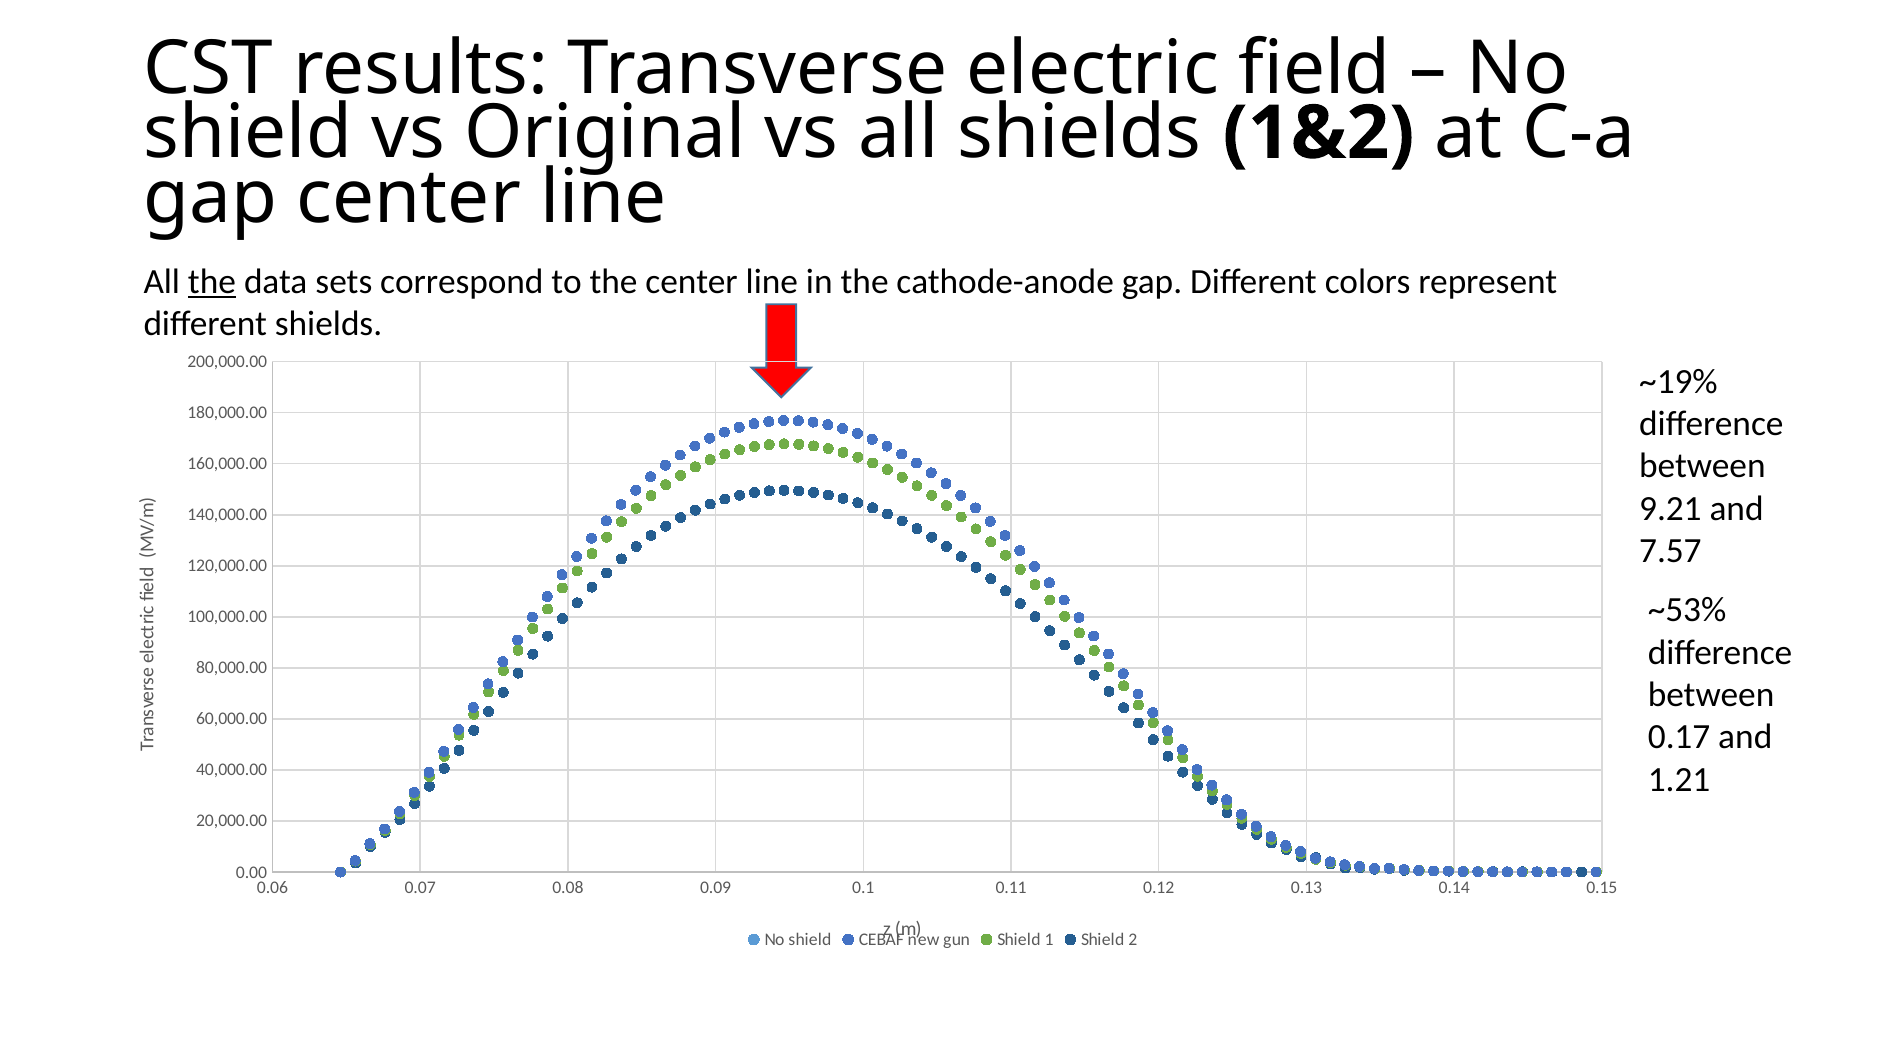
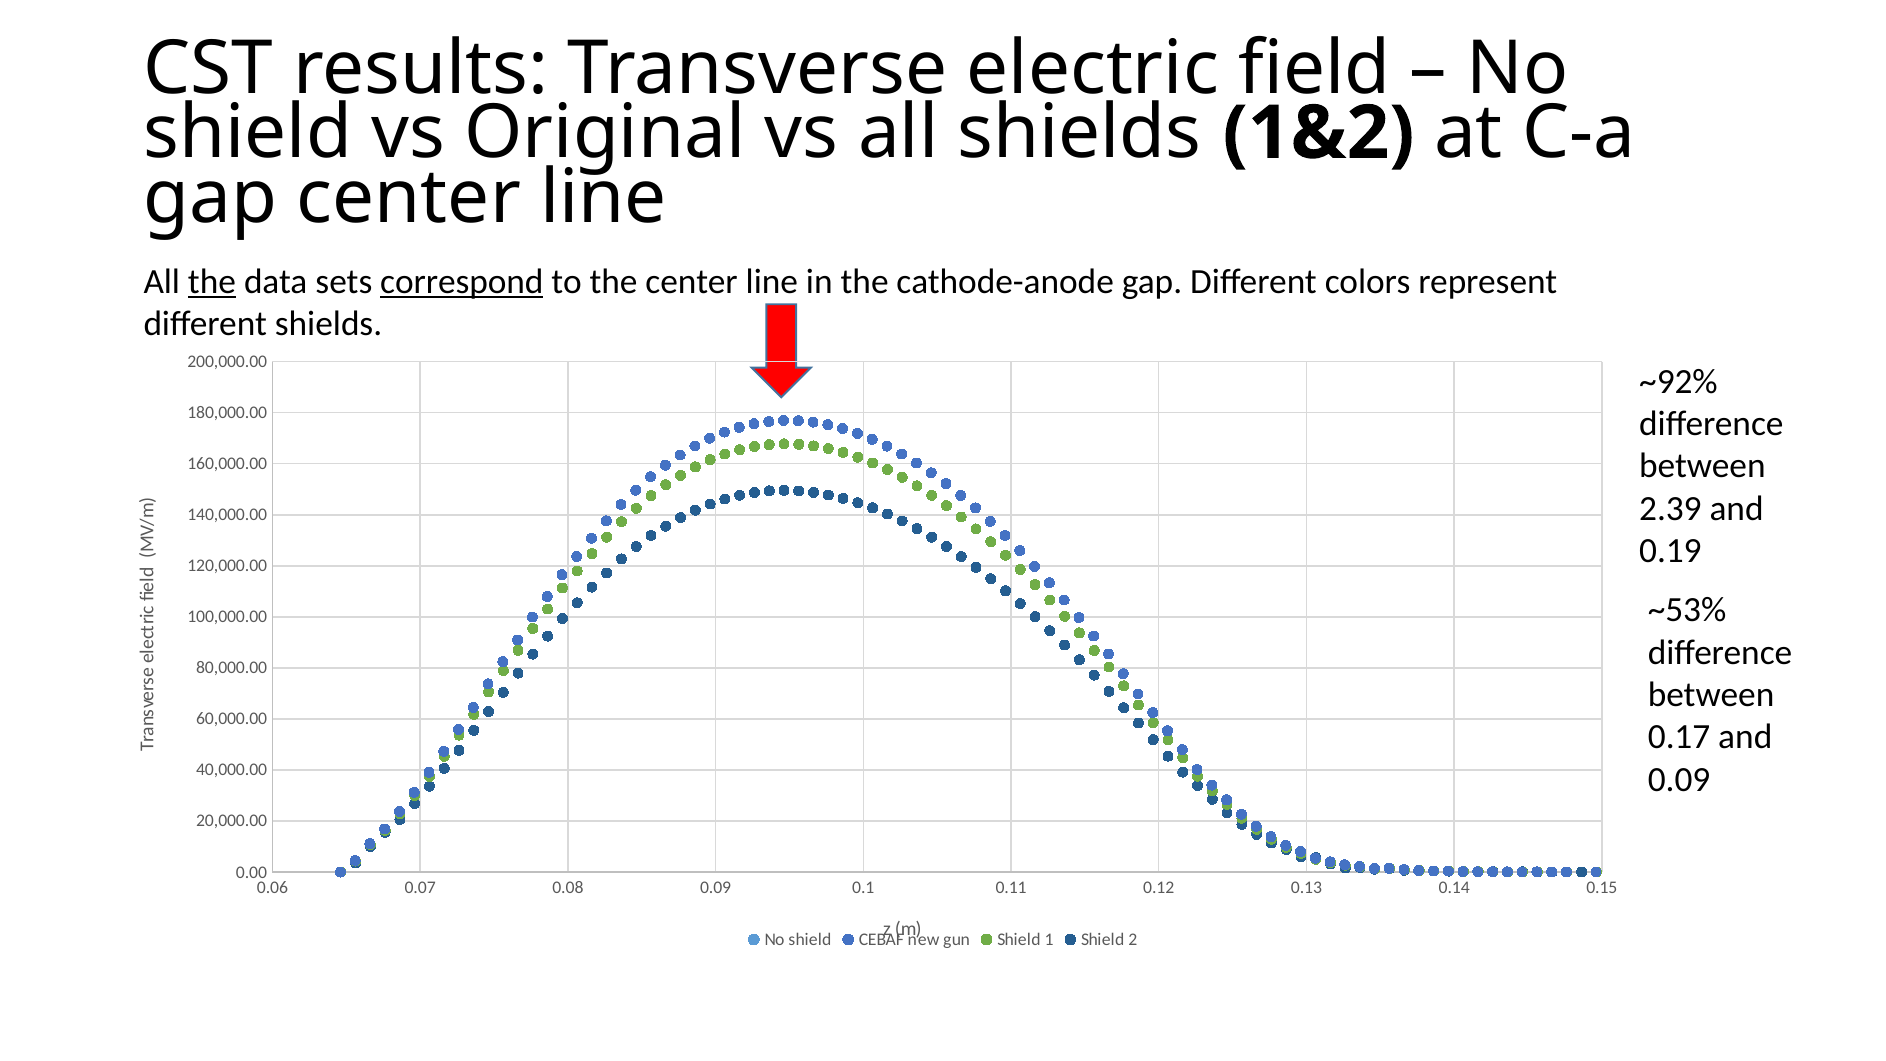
correspond underline: none -> present (462, 281)
~19%: ~19% -> ~92% (1678, 381)
9.21: 9.21 -> 2.39 (1670, 509)
7.57: 7.57 -> 0.19 (1670, 551)
1.21: 1.21 -> 0.09 (1679, 780)
